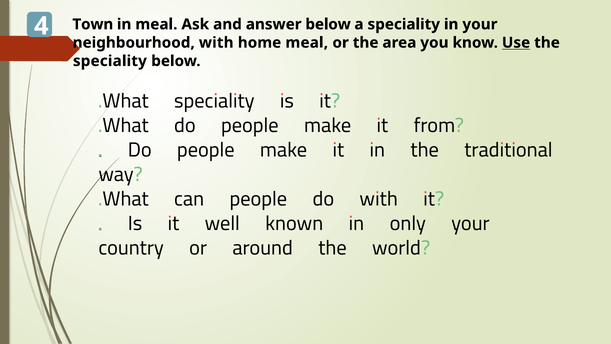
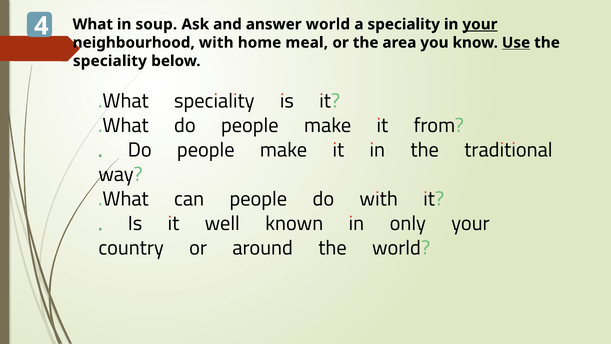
Town: Town -> What (93, 24)
in meal: meal -> soup (156, 24)
answer below: below -> world (328, 24)
your underline: none -> present (480, 24)
